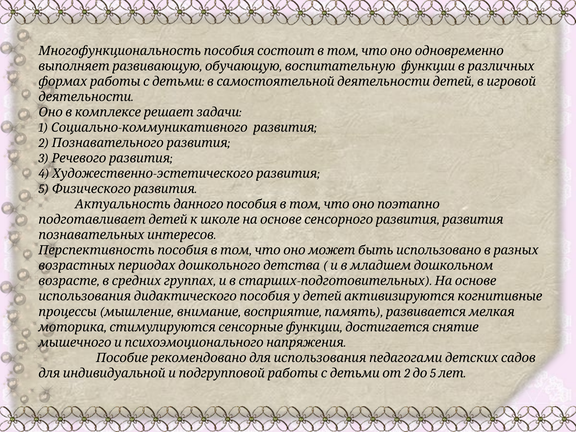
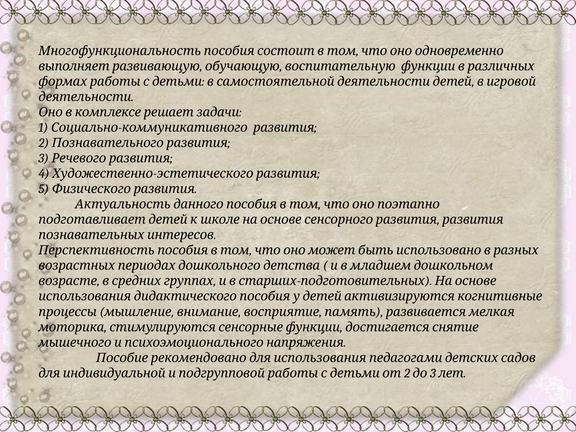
2 5: 5 -> 3 (433, 373)
